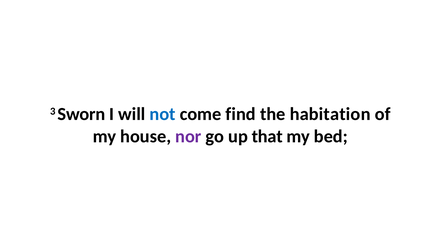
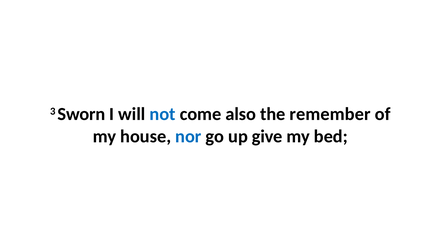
find: find -> also (241, 114)
habitation: habitation -> remember (330, 114)
nor colour: purple -> blue (188, 136)
that: that -> give (267, 136)
